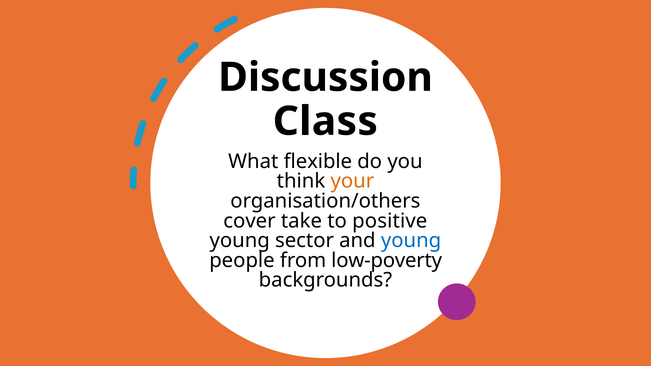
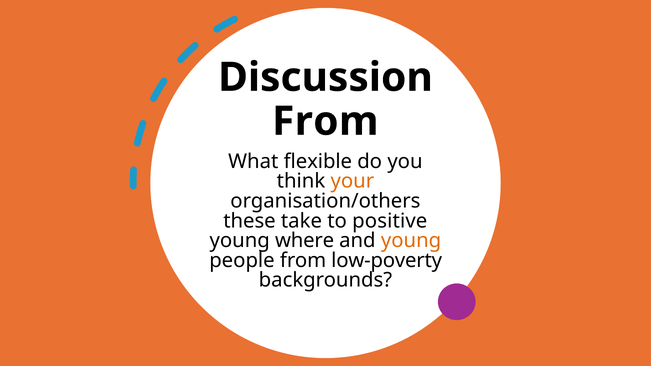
Class: Class -> From (325, 121)
cover: cover -> these (249, 221)
sector: sector -> where (305, 241)
young colour: blue -> orange (411, 241)
